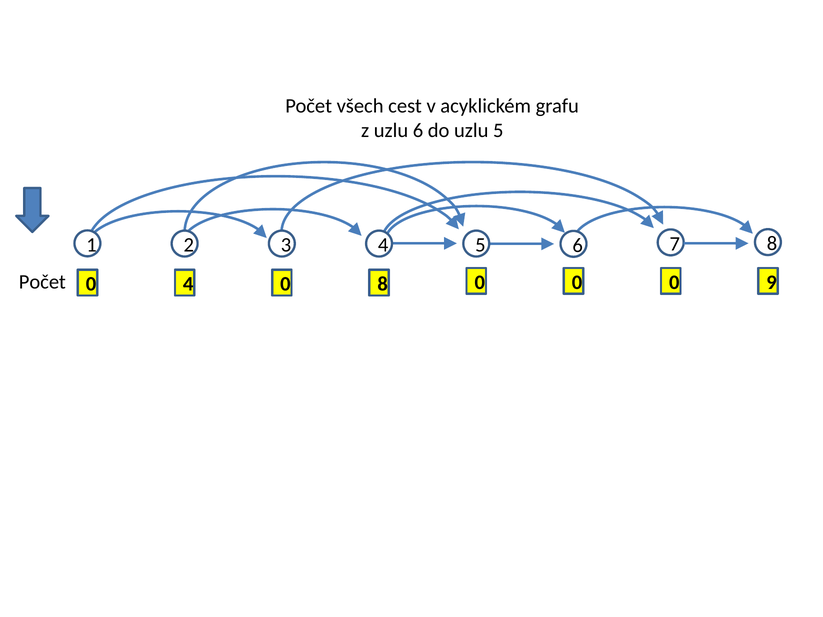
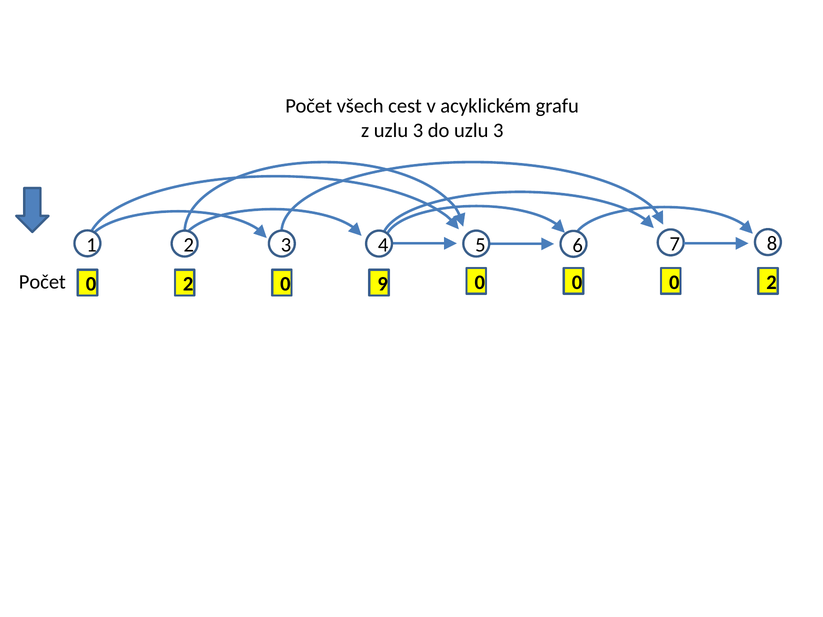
z uzlu 6: 6 -> 3 (418, 131)
do uzlu 5: 5 -> 3 (498, 131)
4: 4 -> 2 (188, 284)
0 8: 8 -> 9 (383, 284)
0 0 9: 9 -> 2 (771, 283)
